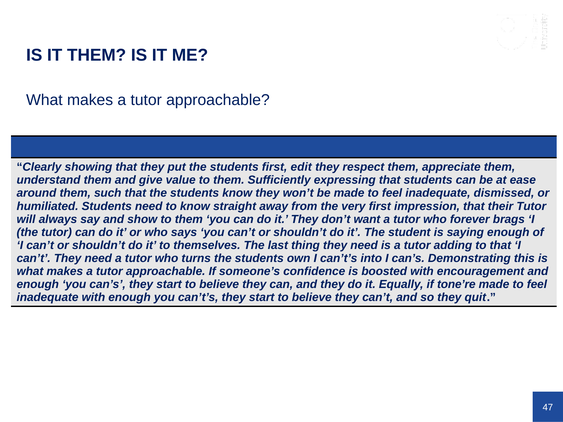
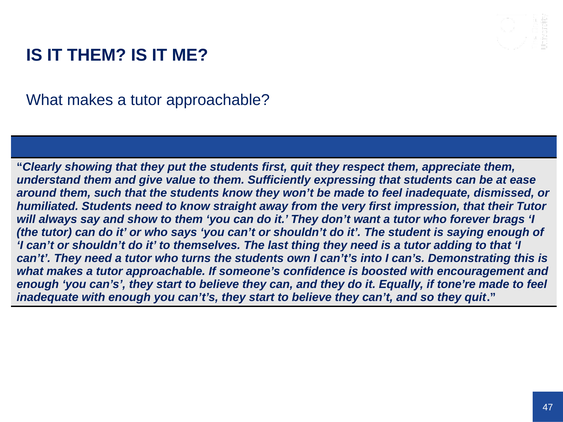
first edit: edit -> quit (301, 167)
